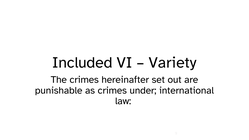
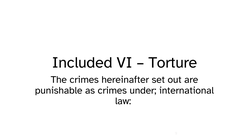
Variety: Variety -> Torture (173, 63)
